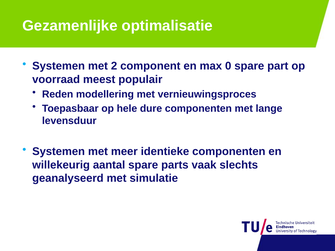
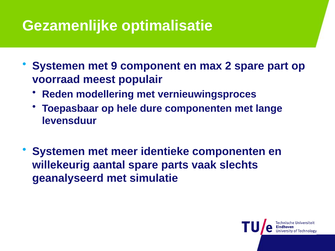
2: 2 -> 9 (114, 66)
0: 0 -> 2 (228, 66)
